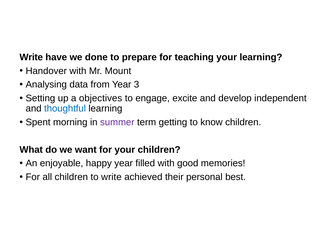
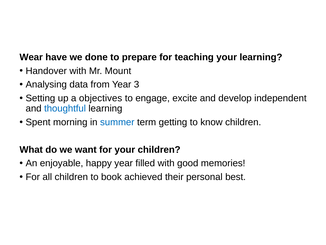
Write: Write -> Wear (31, 57)
summer colour: purple -> blue (117, 122)
to write: write -> book (111, 177)
